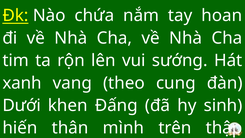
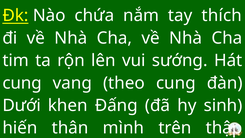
hoan: hoan -> thích (222, 16)
xanh: xanh -> cung (22, 83)
